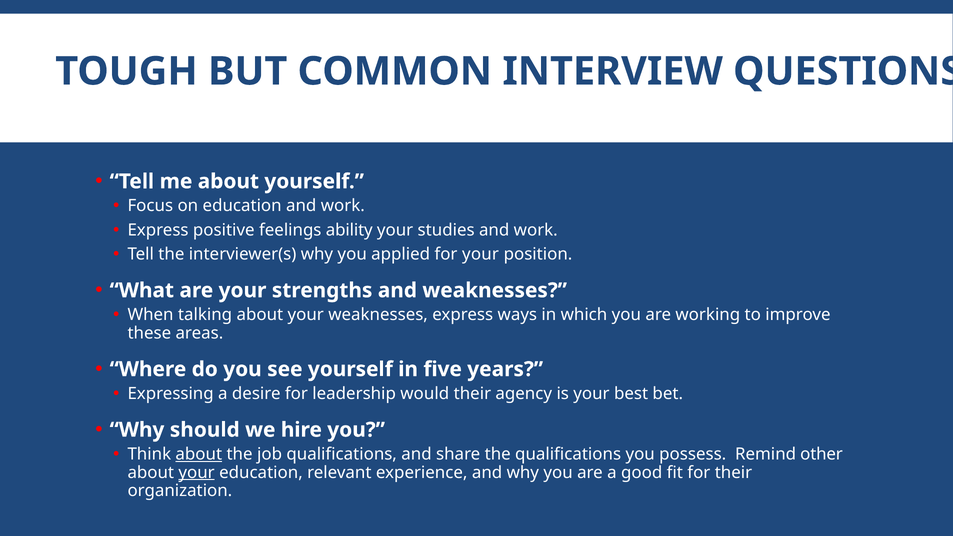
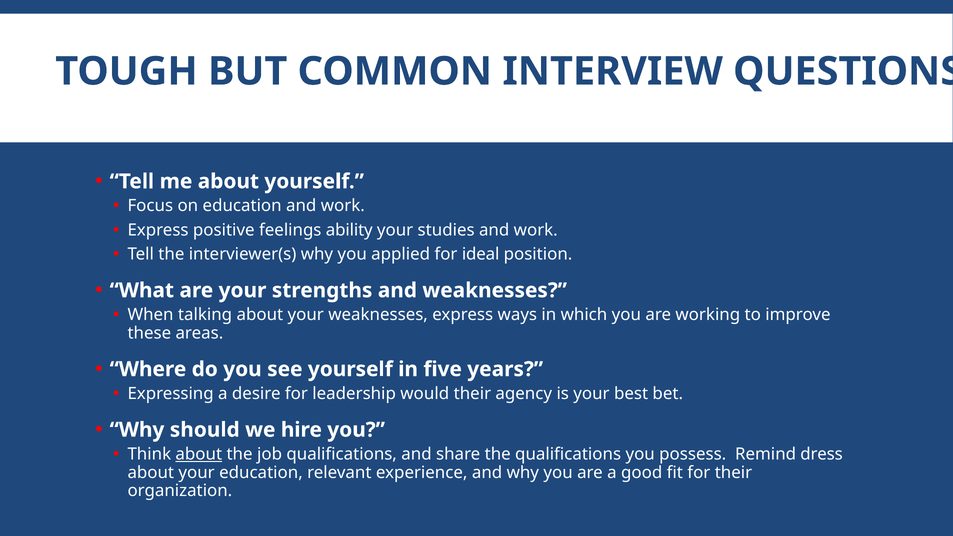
for your: your -> ideal (481, 254)
other: other -> dress (822, 454)
your underline: present -> none (197, 473)
